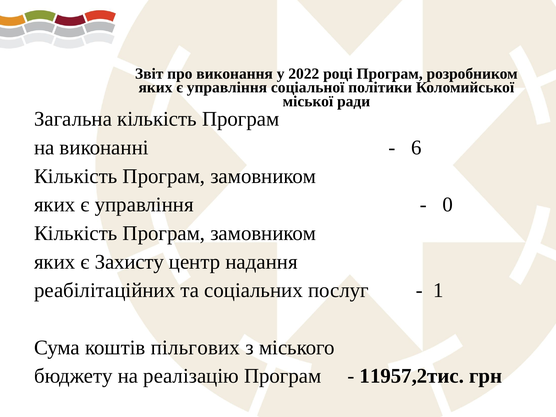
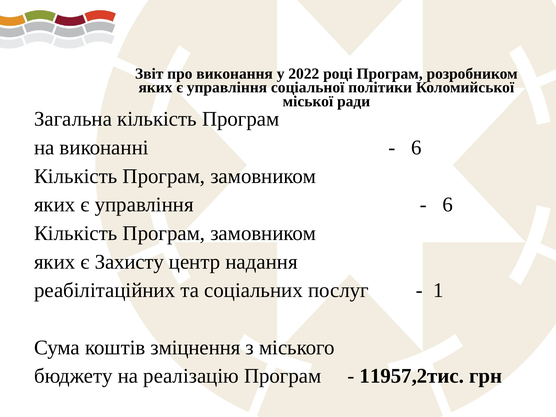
0: 0 -> 6 (448, 205)
пільгових: пільгових -> зміцнення (196, 348)
